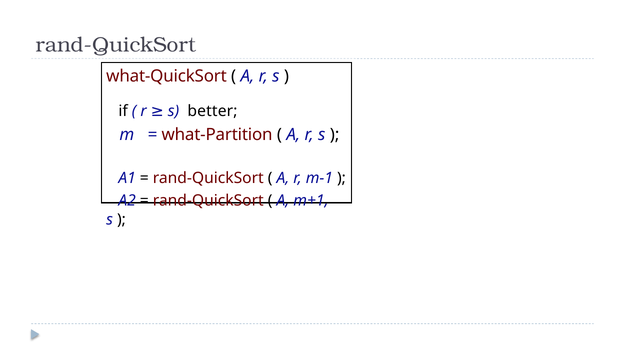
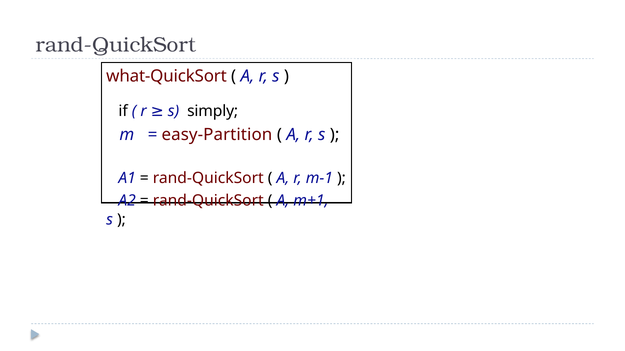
better: better -> simply (213, 111)
what-Partition: what-Partition -> easy-Partition (217, 135)
